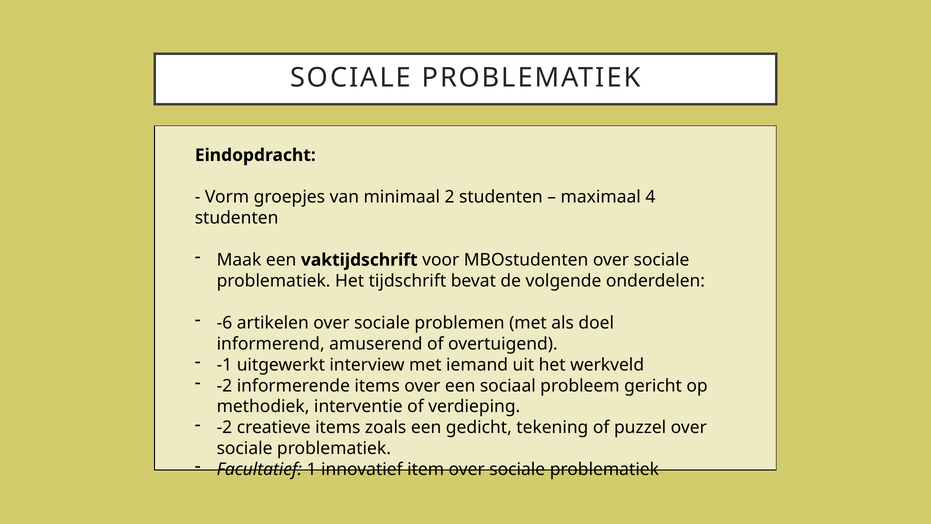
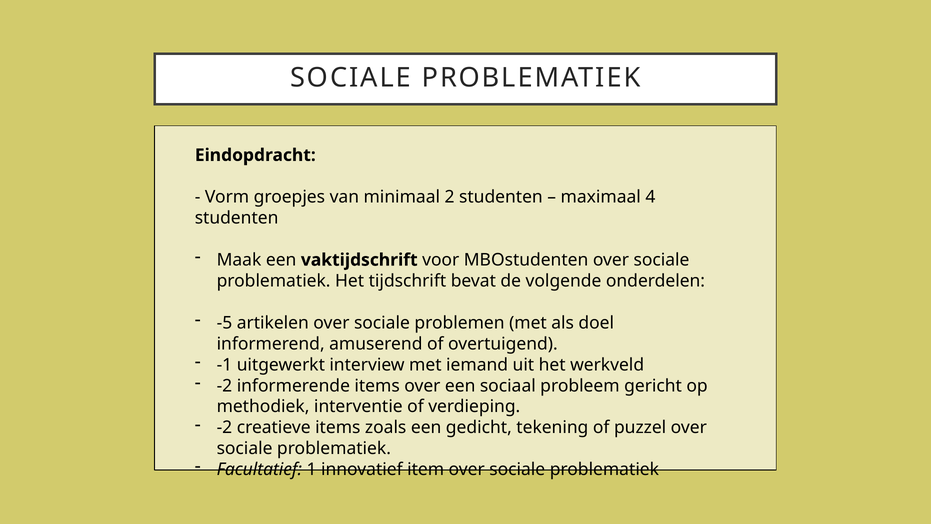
-6: -6 -> -5 (224, 323)
